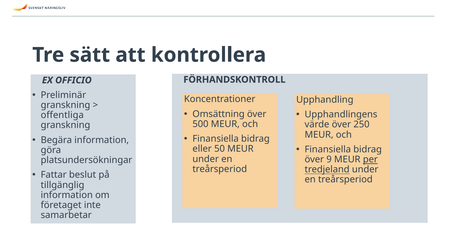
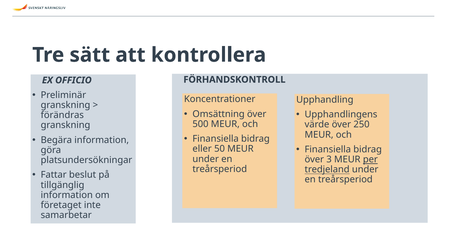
offentliga: offentliga -> förändras (62, 115)
9: 9 -> 3 (329, 160)
